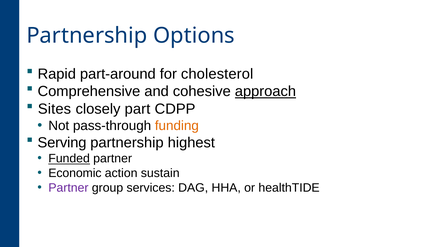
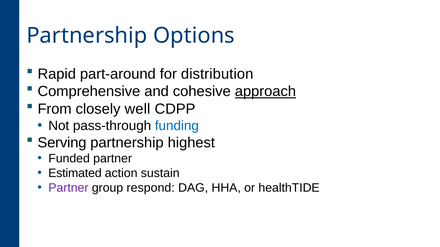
cholesterol: cholesterol -> distribution (217, 74)
Sites: Sites -> From (55, 109)
part: part -> well (137, 109)
funding colour: orange -> blue (177, 126)
Funded underline: present -> none (69, 159)
Economic: Economic -> Estimated (75, 174)
services: services -> respond (151, 188)
